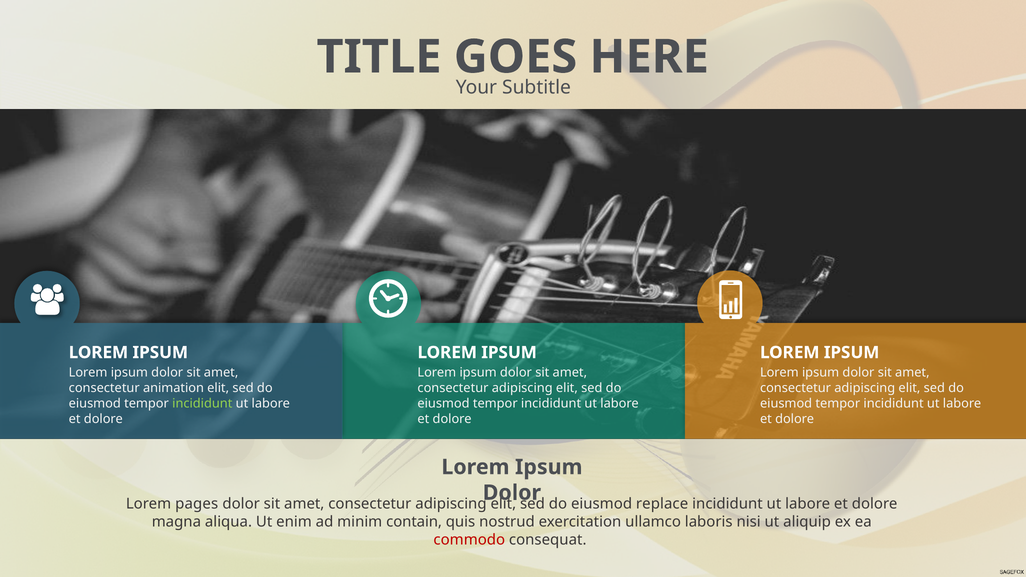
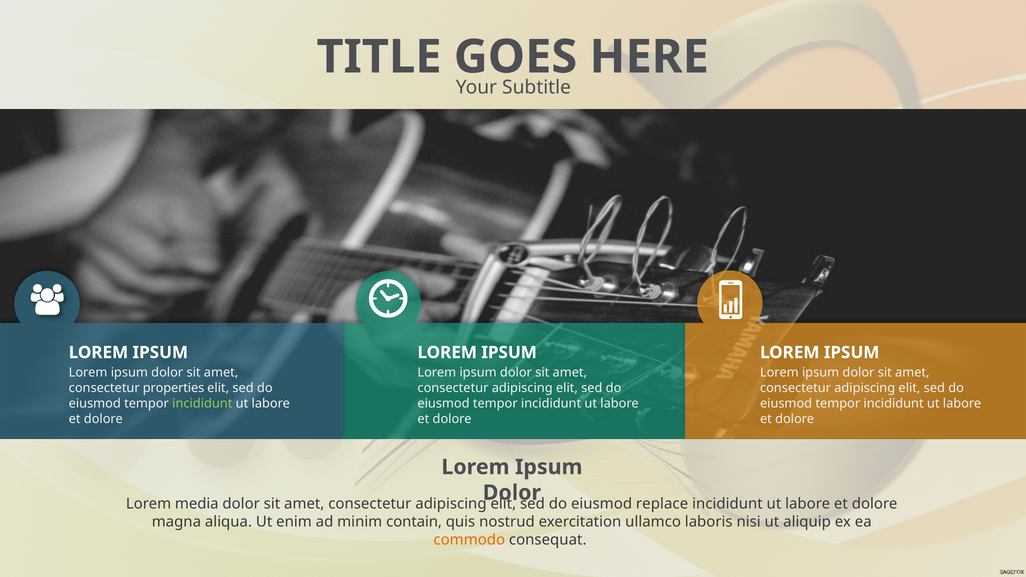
animation: animation -> properties (174, 388)
pages: pages -> media (197, 504)
commodo colour: red -> orange (469, 540)
